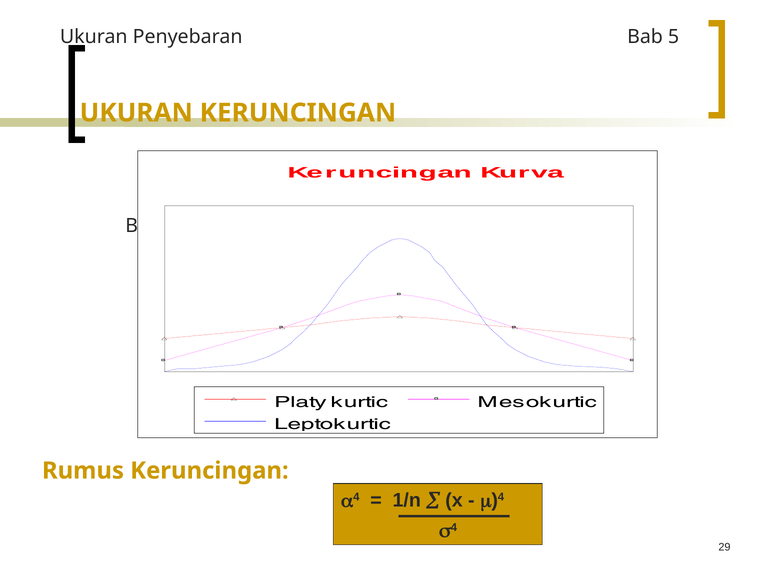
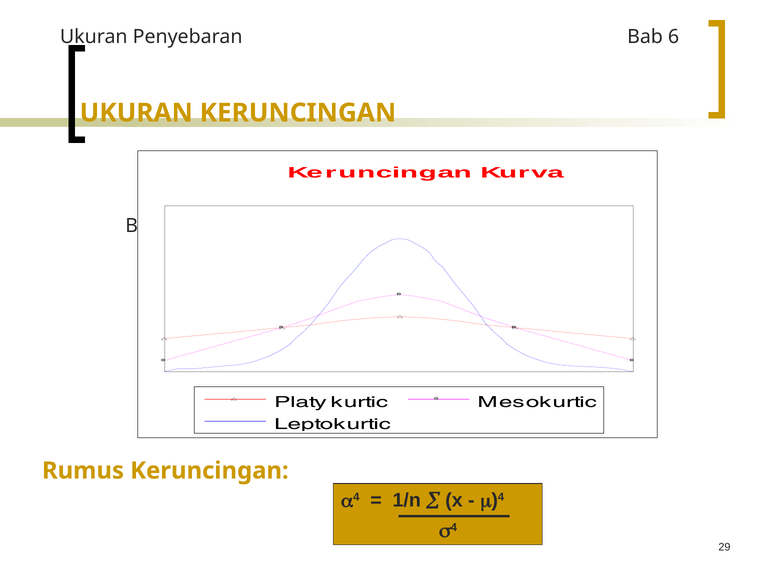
5: 5 -> 6 (674, 37)
